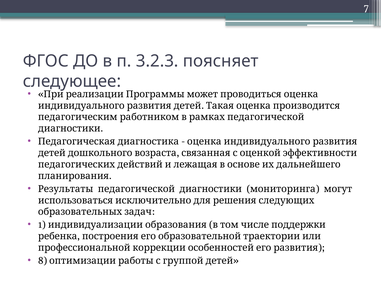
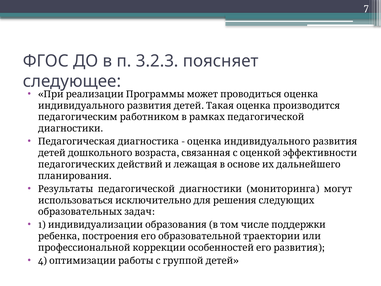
8: 8 -> 4 (42, 261)
